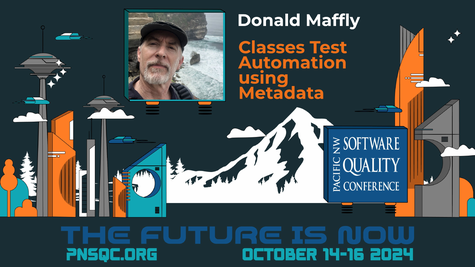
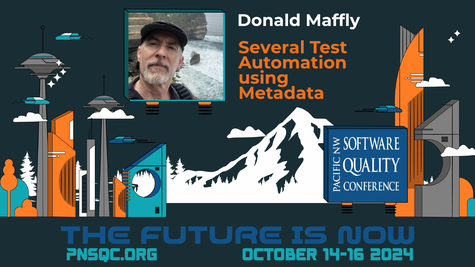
Classes: Classes -> Several (272, 48)
